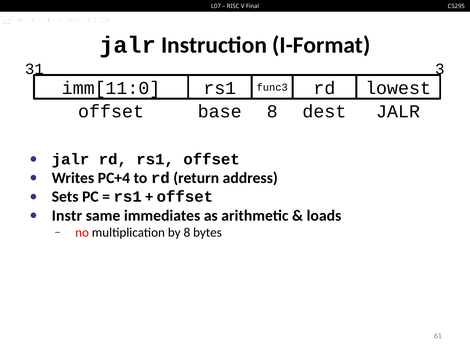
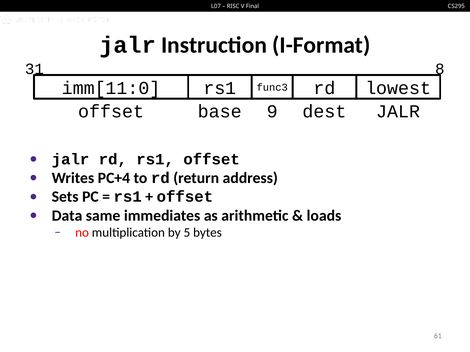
3: 3 -> 8 (440, 69)
offset 8: 8 -> 9 (272, 112)
Instr: Instr -> Data (67, 216)
by 8: 8 -> 5 (187, 233)
